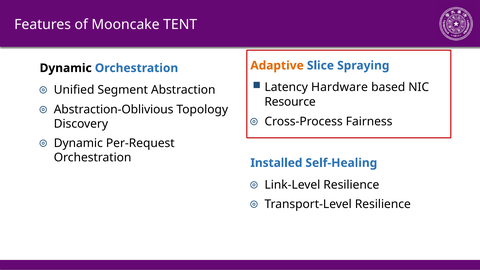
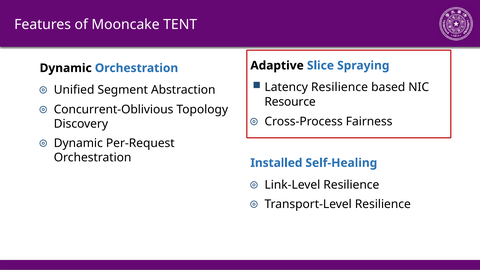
Adaptive colour: orange -> black (277, 66)
Latency Hardware: Hardware -> Resilience (340, 87)
Abstraction-Oblivious: Abstraction-Oblivious -> Concurrent-Oblivious (114, 109)
